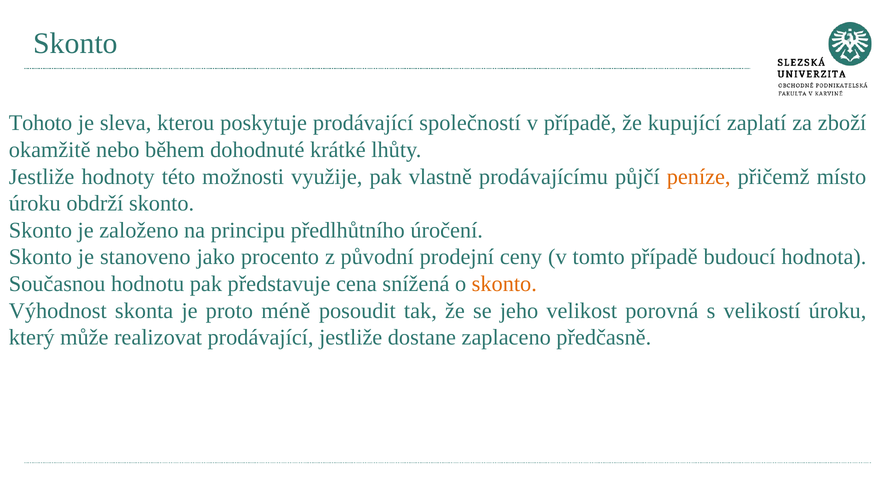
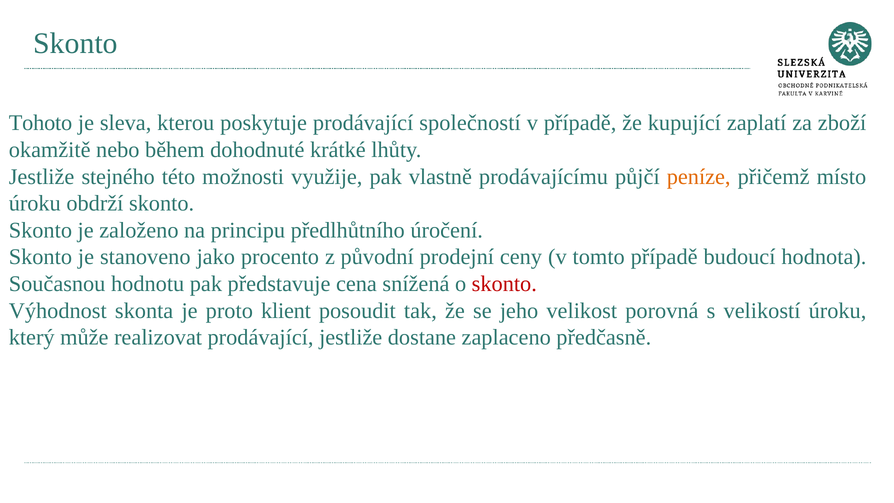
hodnoty: hodnoty -> stejného (118, 177)
skonto colour: orange -> red (504, 284)
méně: méně -> klient (286, 311)
